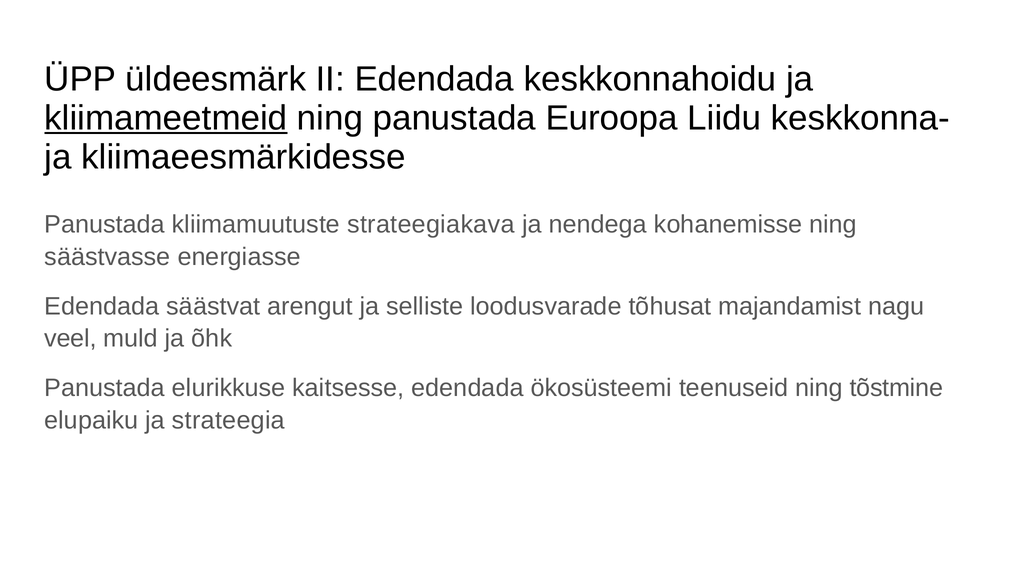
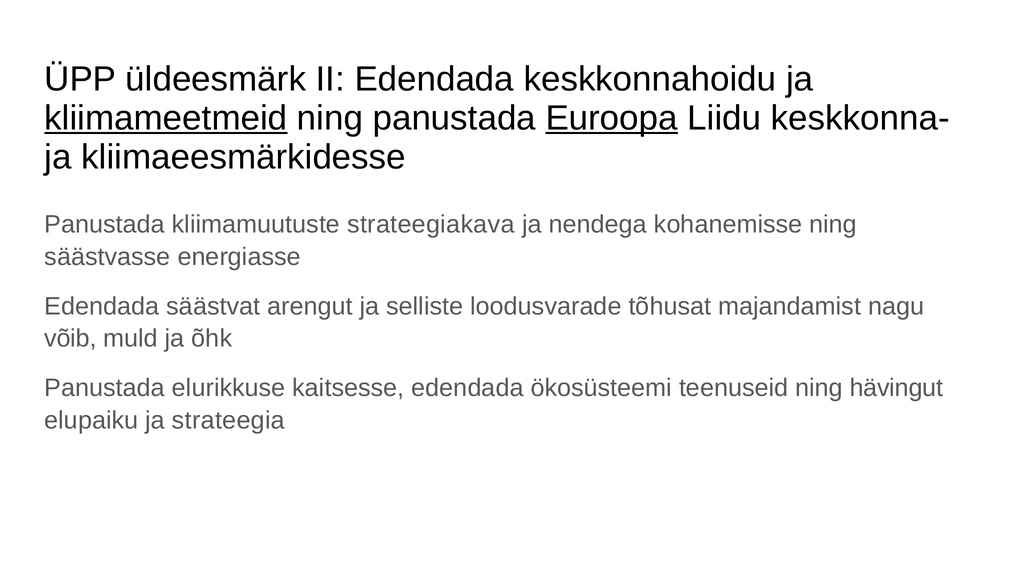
Euroopa underline: none -> present (612, 118)
veel: veel -> võib (70, 339)
tõstmine: tõstmine -> hävingut (896, 388)
